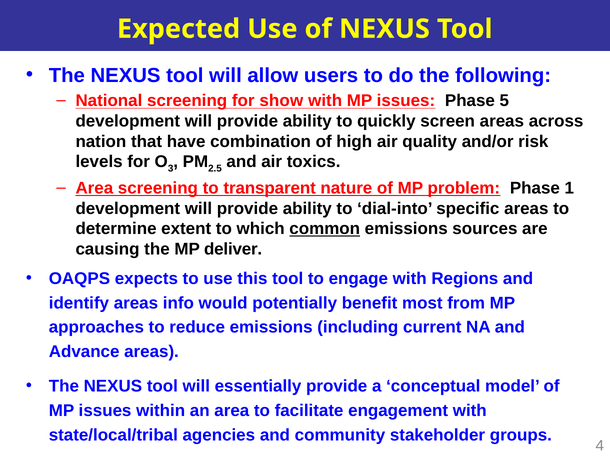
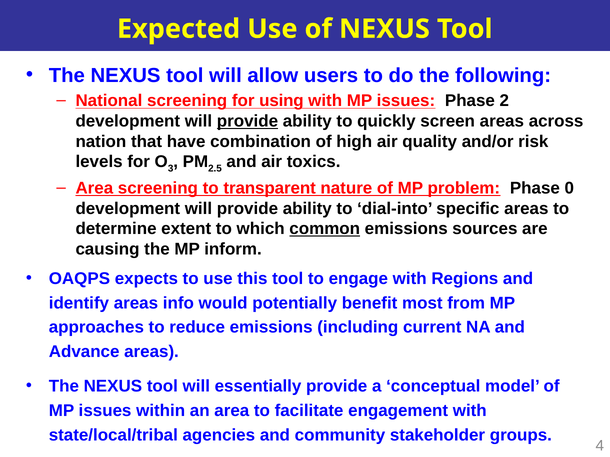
show: show -> using (281, 101)
5: 5 -> 2 (504, 101)
provide underline: none -> present (247, 121)
1: 1 -> 0 (569, 188)
deliver: deliver -> inform (233, 249)
